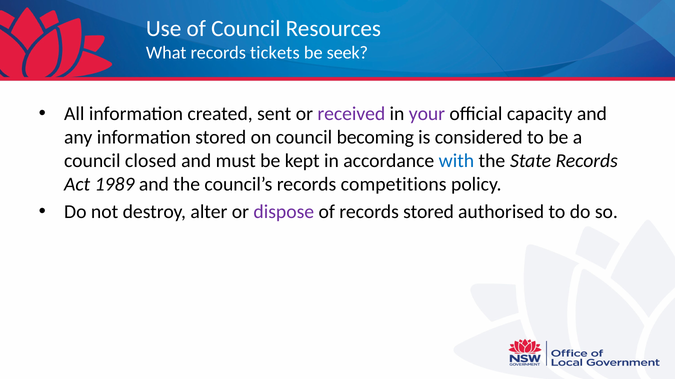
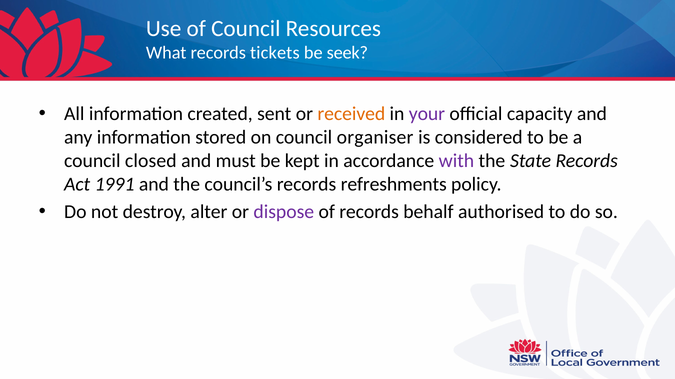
received colour: purple -> orange (351, 114)
becoming: becoming -> organiser (375, 138)
with colour: blue -> purple (456, 161)
1989: 1989 -> 1991 (115, 185)
competitions: competitions -> refreshments (394, 185)
records stored: stored -> behalf (428, 212)
